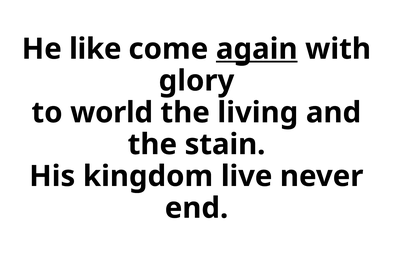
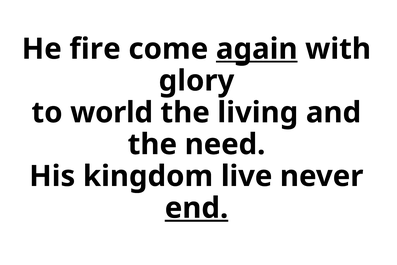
like: like -> fire (95, 49)
stain: stain -> need (225, 144)
end underline: none -> present (196, 208)
